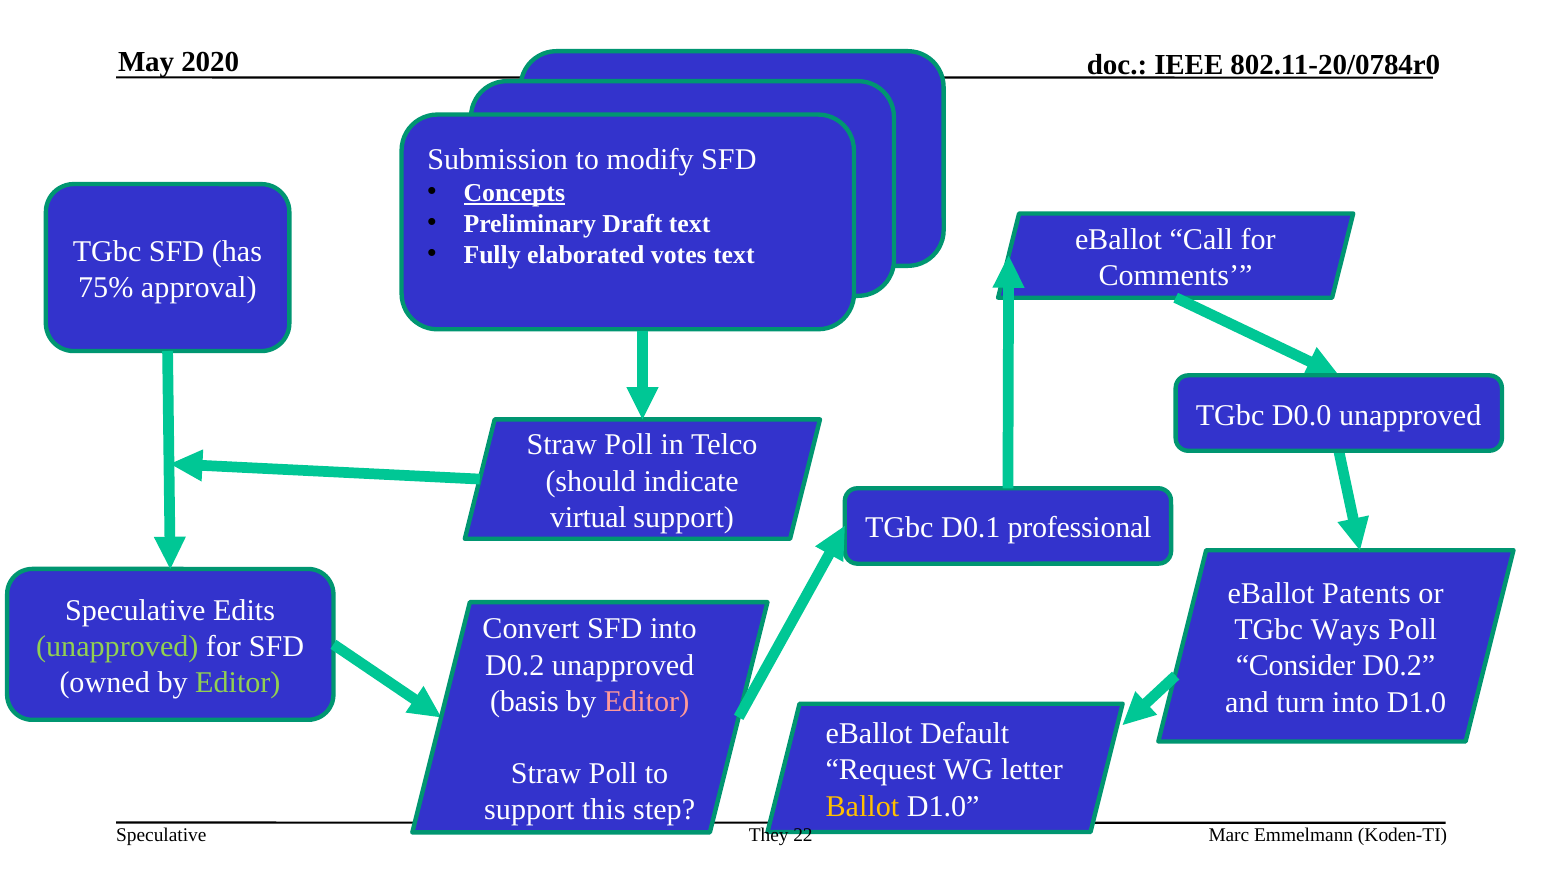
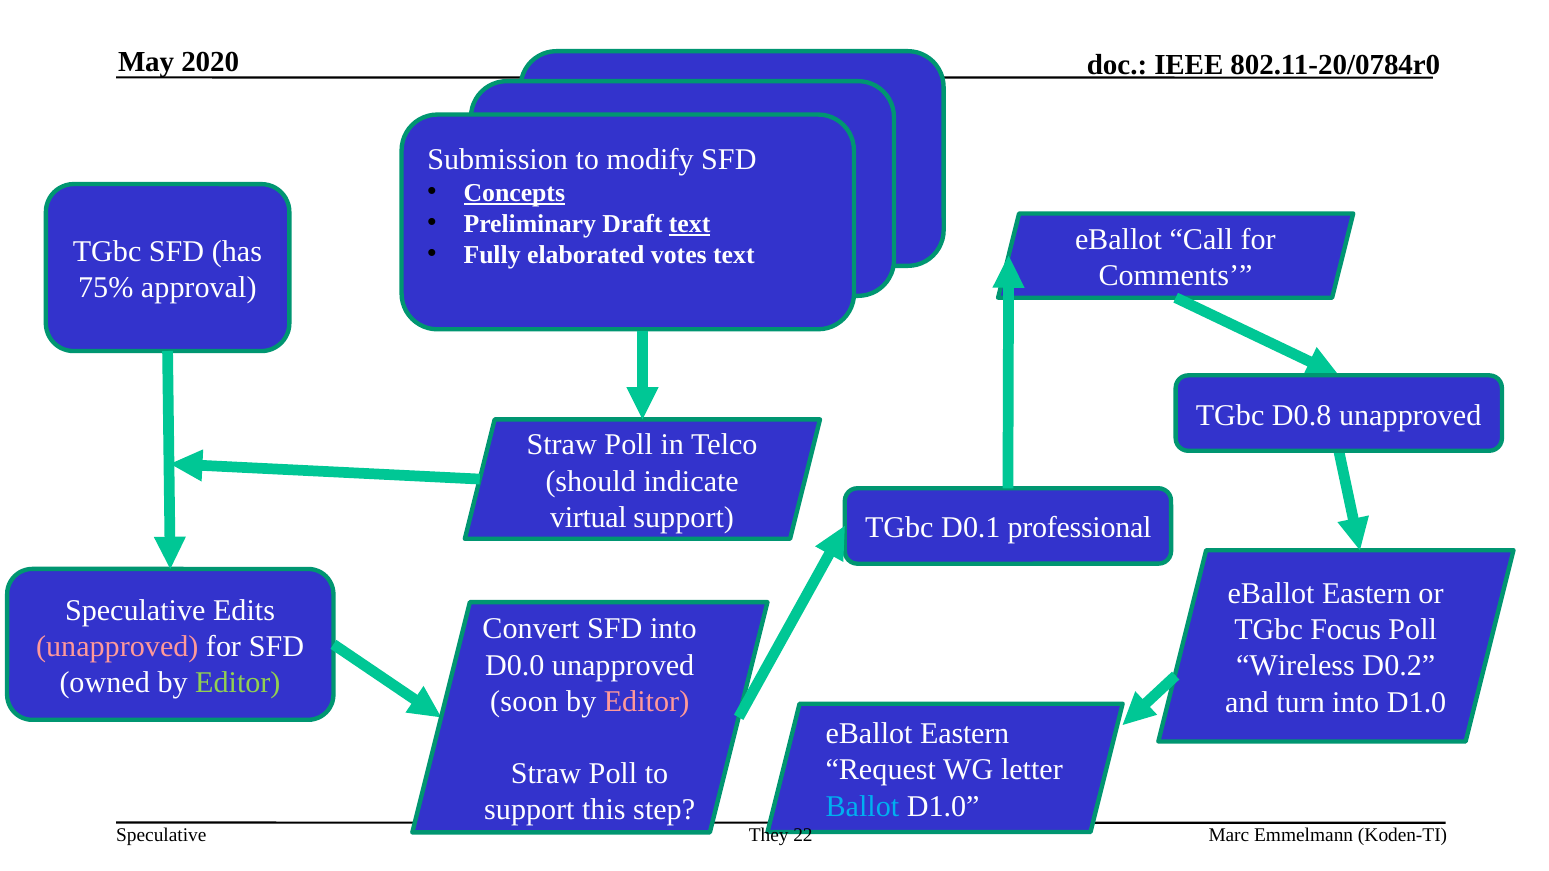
text underline: none -> present (690, 224)
D0.0: D0.0 -> D0.8 (1302, 415)
Patents: Patents -> Eastern (1367, 594)
Ways: Ways -> Focus (1346, 630)
unapproved colour: light green -> pink (117, 647)
D0.2: D0.2 -> D0.0 (515, 665)
Consider: Consider -> Wireless (1295, 666)
basis: basis -> soon (524, 702)
Default: Default -> Eastern (965, 734)
Ballot colour: yellow -> light blue (862, 806)
